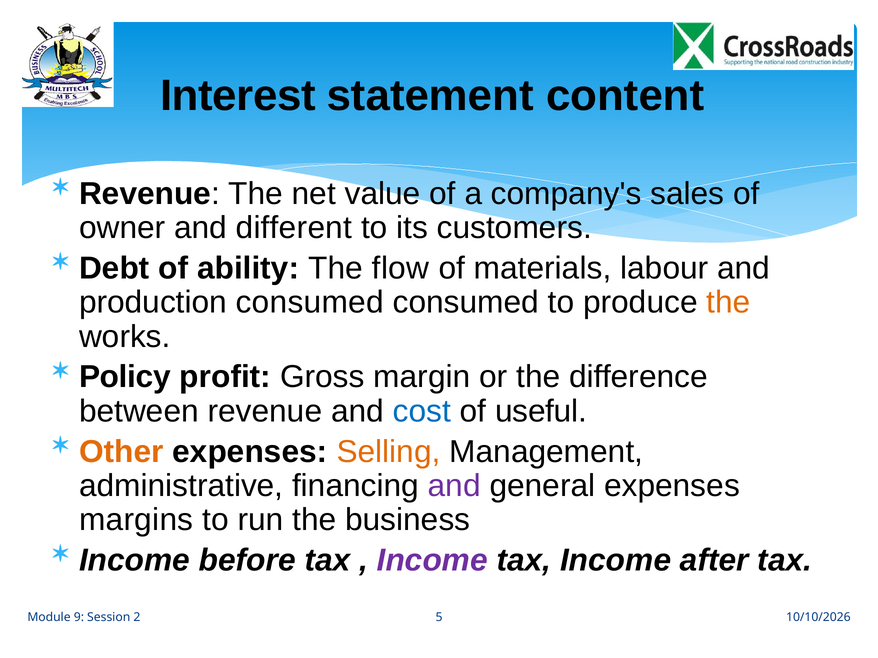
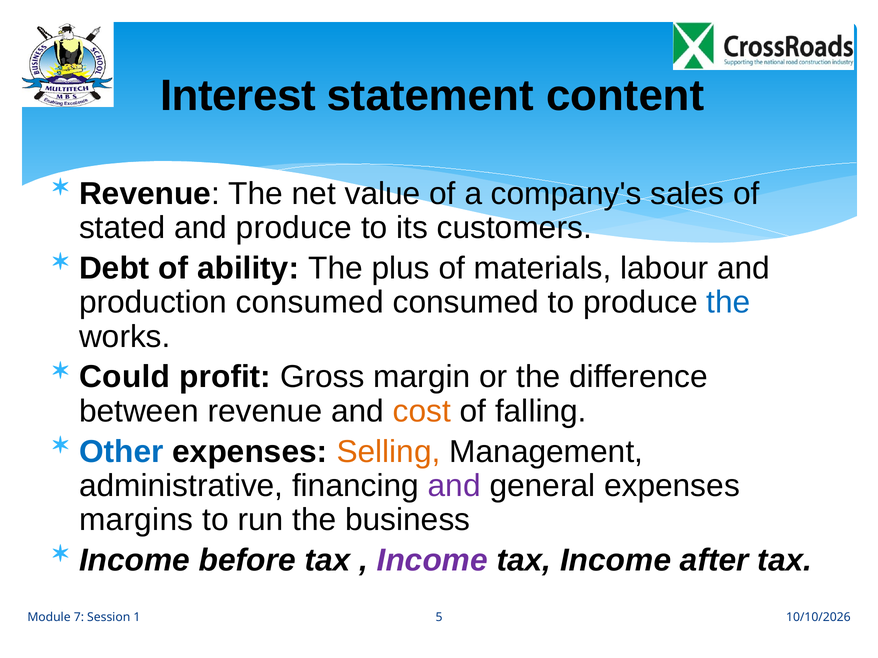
owner: owner -> stated (122, 228)
and different: different -> produce (294, 228)
flow: flow -> plus (401, 268)
the colour: orange -> blue (728, 303)
Policy: Policy -> Could (125, 377)
cost colour: blue -> orange (422, 412)
useful: useful -> falling (541, 412)
Other colour: orange -> blue (121, 452)
9: 9 -> 7 (79, 618)
2: 2 -> 1 (137, 618)
